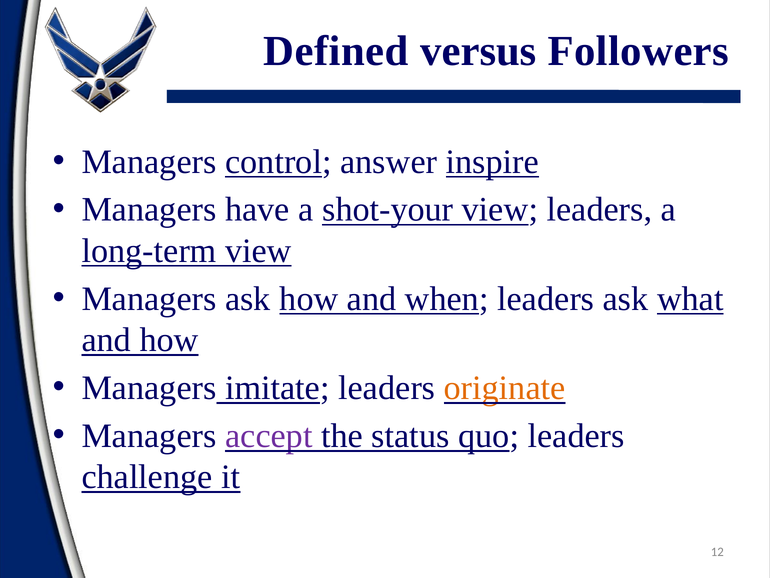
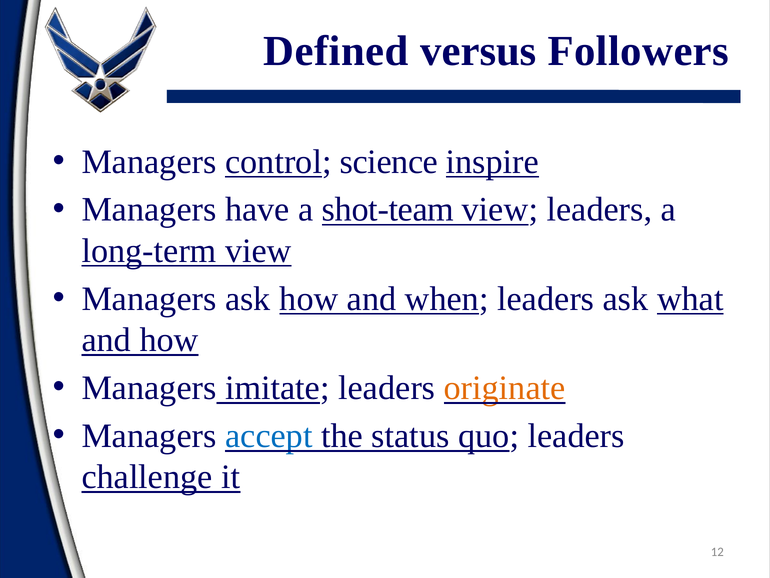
answer: answer -> science (389, 162)
shot-your: shot-your -> shot-team (388, 209)
accept colour: purple -> blue (269, 435)
